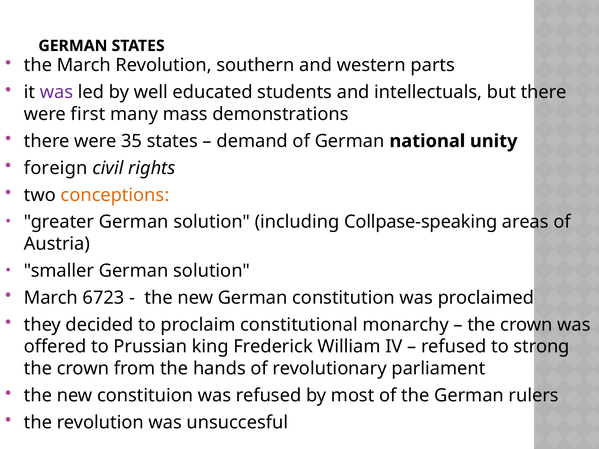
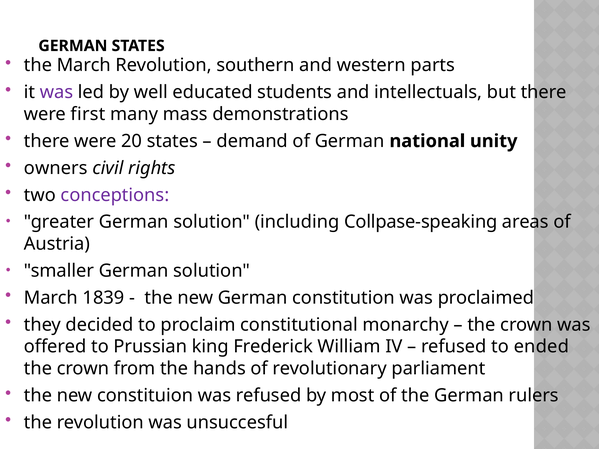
35: 35 -> 20 (132, 141)
foreign: foreign -> owners (56, 168)
conceptions colour: orange -> purple (115, 195)
6723: 6723 -> 1839 (104, 298)
strong: strong -> ended (541, 347)
